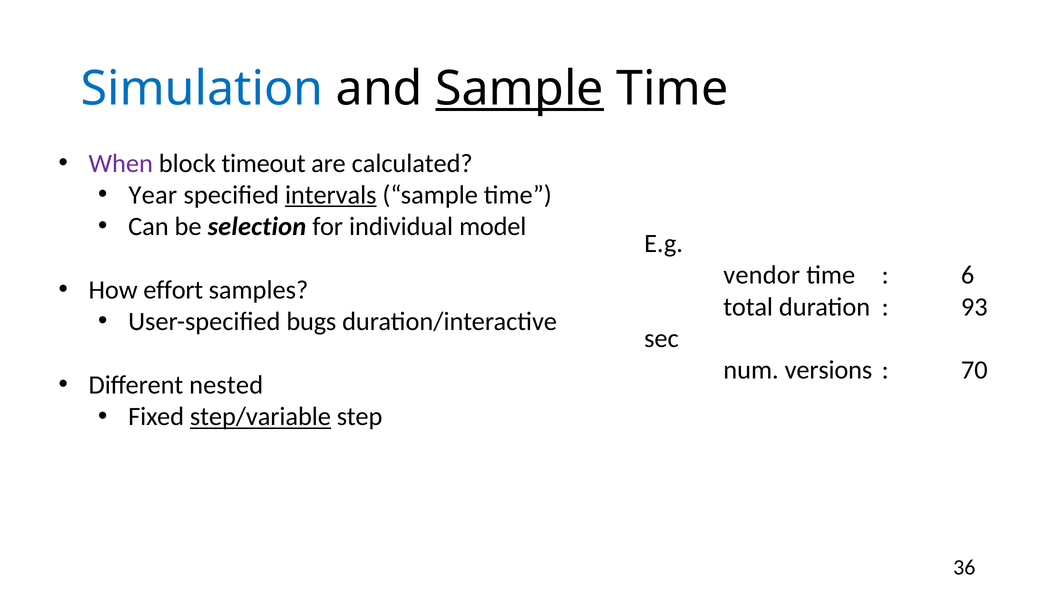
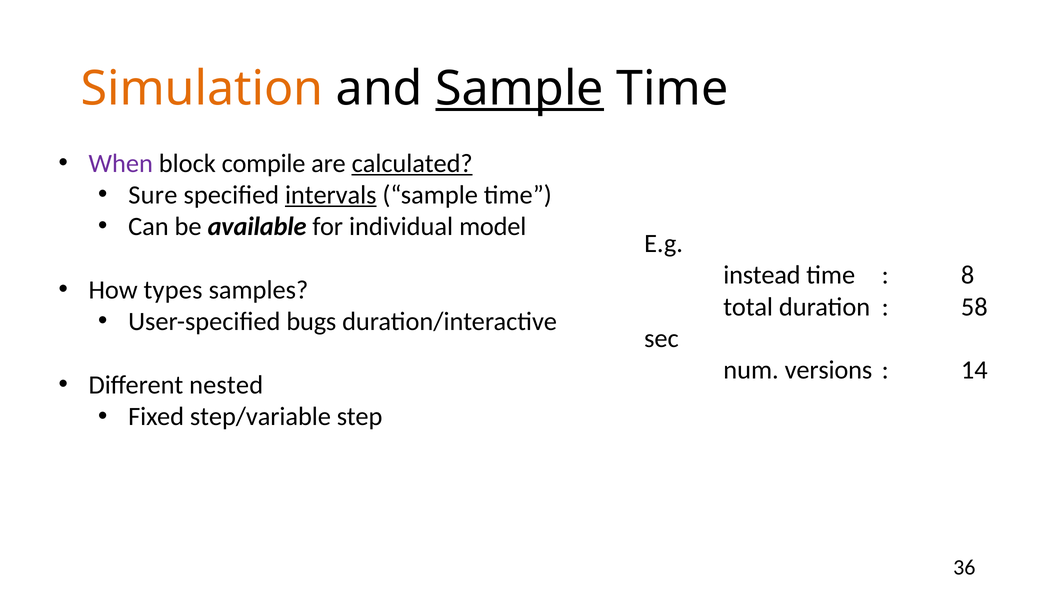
Simulation colour: blue -> orange (202, 89)
timeout: timeout -> compile (264, 163)
calculated underline: none -> present (412, 163)
Year: Year -> Sure (153, 195)
selection: selection -> available (257, 227)
vendor: vendor -> instead (762, 275)
6: 6 -> 8 (968, 275)
effort: effort -> types (173, 290)
93: 93 -> 58 (974, 307)
70: 70 -> 14 (974, 370)
step/variable underline: present -> none (260, 417)
